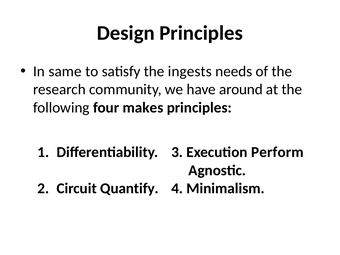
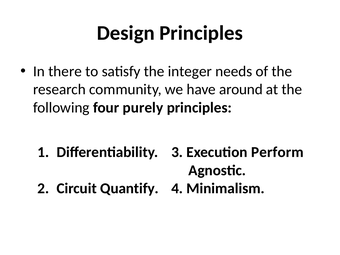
same: same -> there (65, 71)
ingests: ingests -> integer (190, 71)
makes: makes -> purely (143, 108)
